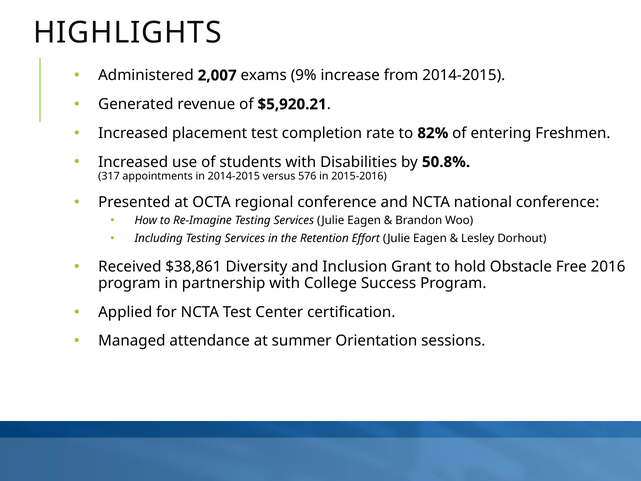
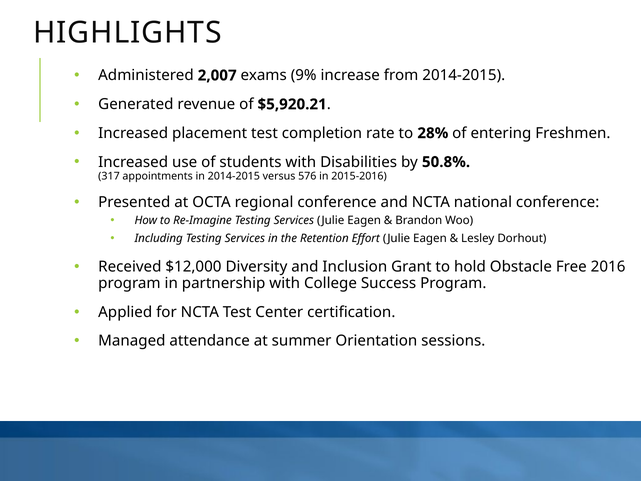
82%: 82% -> 28% (433, 133)
$38,861: $38,861 -> $12,000 (193, 267)
